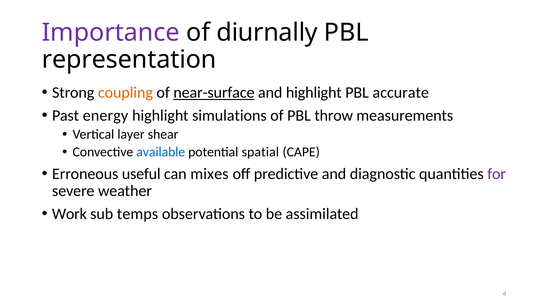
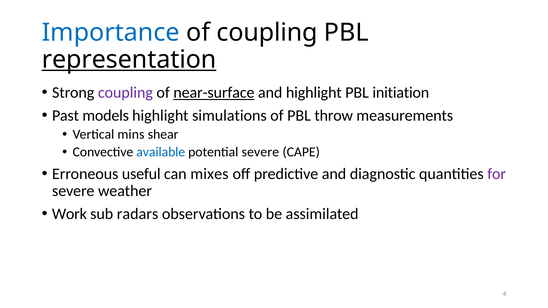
Importance colour: purple -> blue (111, 32)
of diurnally: diurnally -> coupling (267, 32)
representation underline: none -> present (129, 60)
coupling colour: orange -> purple (125, 93)
accurate: accurate -> initiation (401, 93)
energy: energy -> models (106, 116)
layer: layer -> mins (131, 135)
potential spatial: spatial -> severe (260, 152)
temps: temps -> radars (138, 214)
